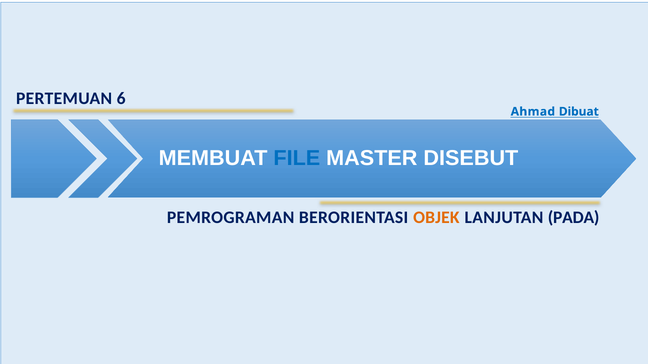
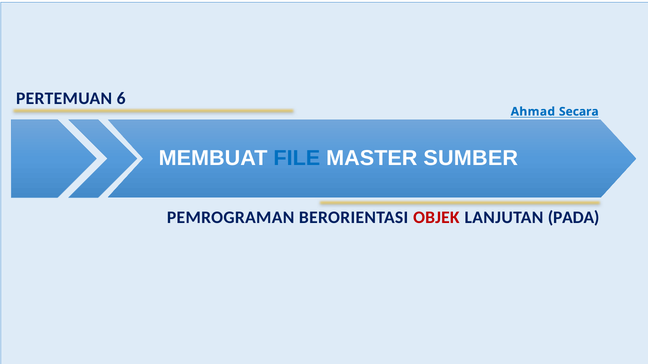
Dibuat: Dibuat -> Secara (579, 112)
DISEBUT: DISEBUT -> SUMBER (471, 158)
OBJEK colour: orange -> red (436, 218)
